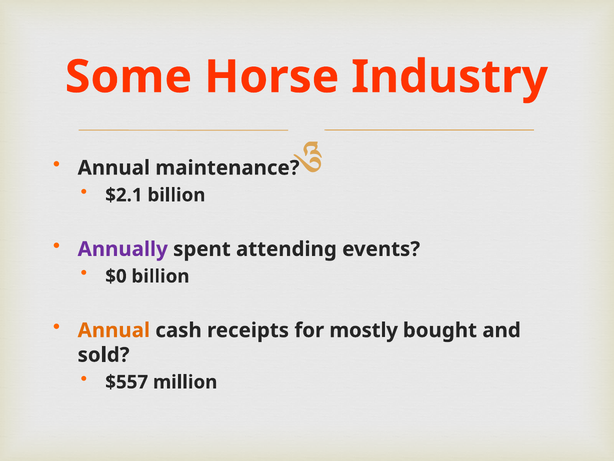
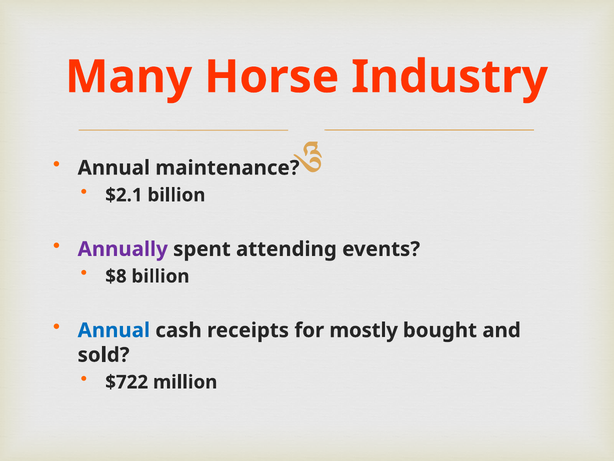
Some: Some -> Many (129, 77)
$0: $0 -> $8 (116, 276)
Annual colour: orange -> blue (114, 330)
$557: $557 -> $722 (127, 382)
